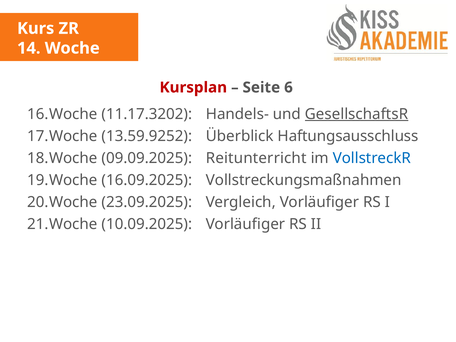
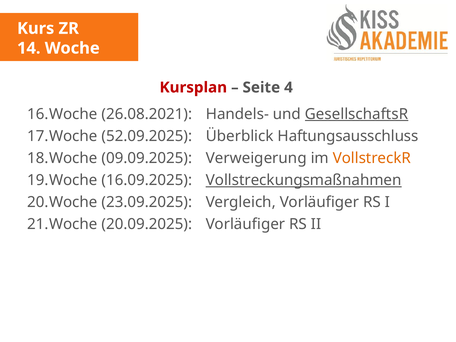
6: 6 -> 4 (288, 87)
11.17.3202: 11.17.3202 -> 26.08.2021 (147, 114)
13.59.9252: 13.59.9252 -> 52.09.2025 (147, 136)
Reitunterricht: Reitunterricht -> Verweigerung (256, 158)
VollstreckR colour: blue -> orange (372, 158)
Vollstreckungsmaßnahmen underline: none -> present (304, 180)
10.09.2025: 10.09.2025 -> 20.09.2025 (147, 224)
